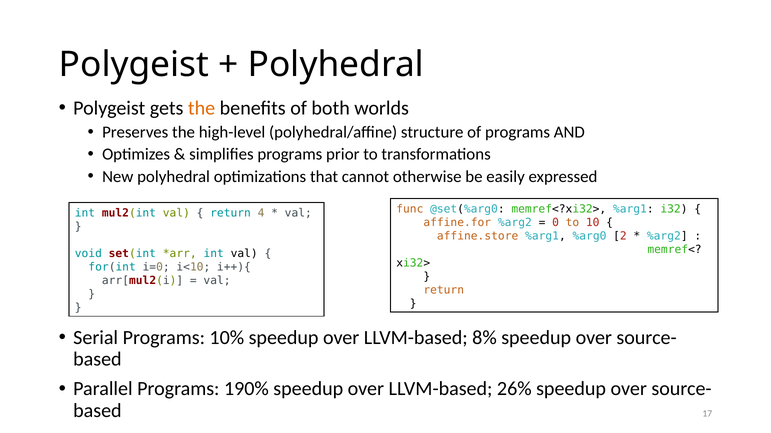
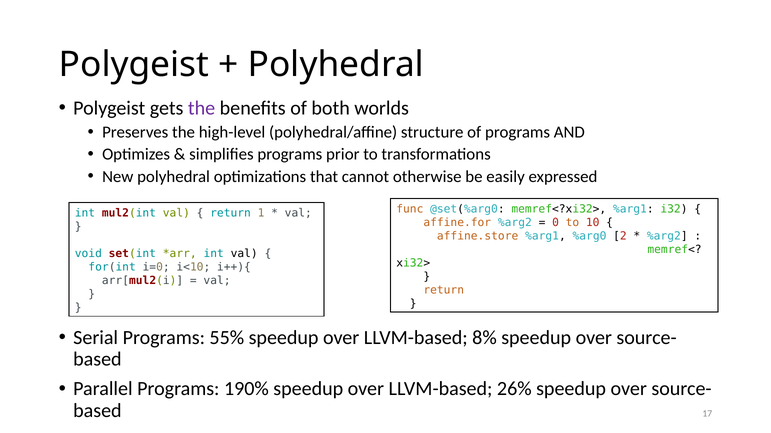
the colour: orange -> purple (202, 108)
4: 4 -> 1 (261, 213)
10%: 10% -> 55% (227, 338)
